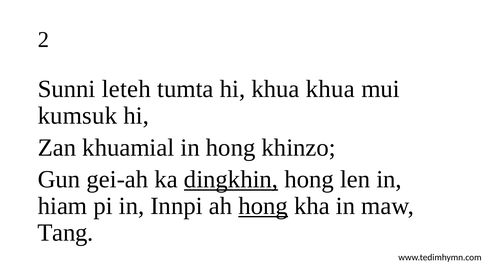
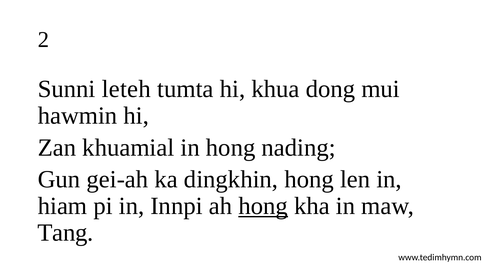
khua khua: khua -> dong (330, 89)
kumsuk: kumsuk -> hawmin (78, 116)
khinzo: khinzo -> nading (299, 148)
dingkhin underline: present -> none (231, 180)
